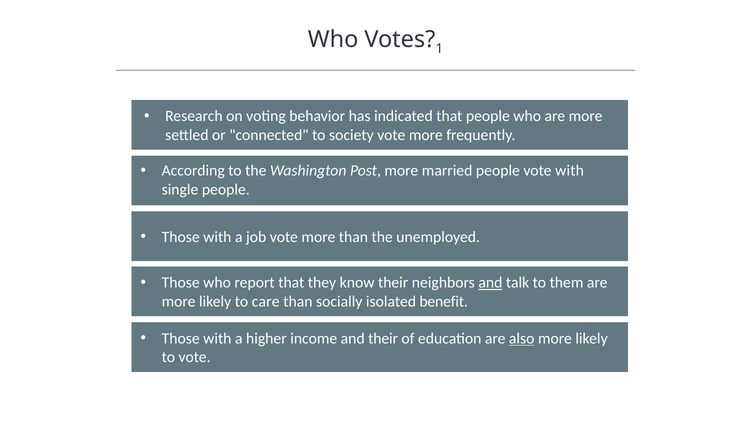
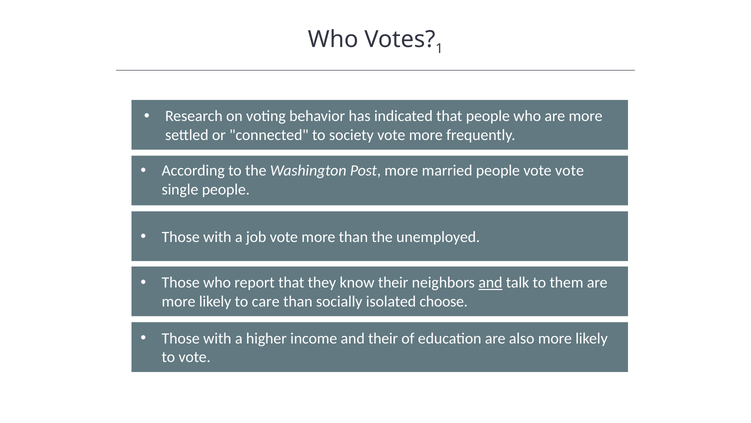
vote with: with -> vote (570, 171)
benefit: benefit -> choose (444, 301)
also underline: present -> none (522, 338)
